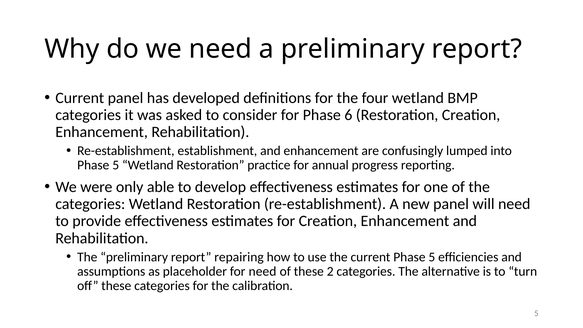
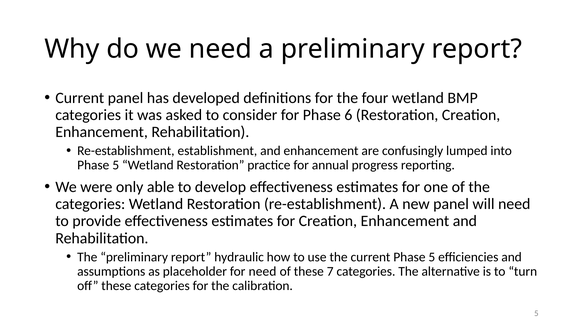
repairing: repairing -> hydraulic (239, 257)
2: 2 -> 7 (330, 271)
